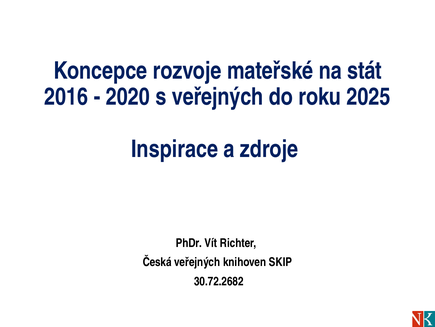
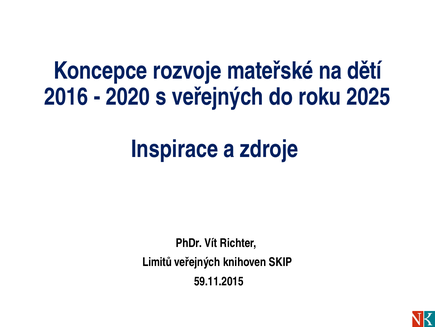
stát: stát -> dětí (365, 71)
Česká: Česká -> Limitů (157, 262)
30.72.2682: 30.72.2682 -> 59.11.2015 (219, 281)
